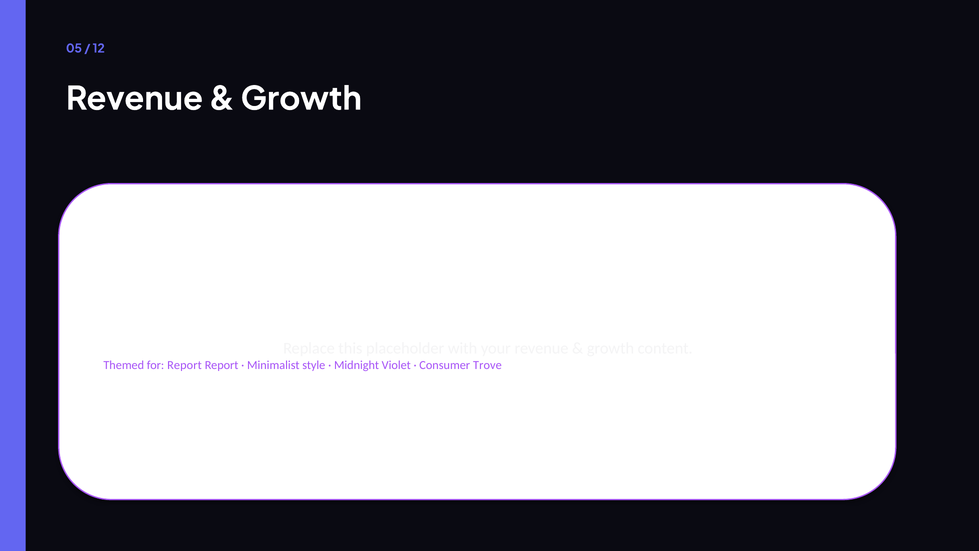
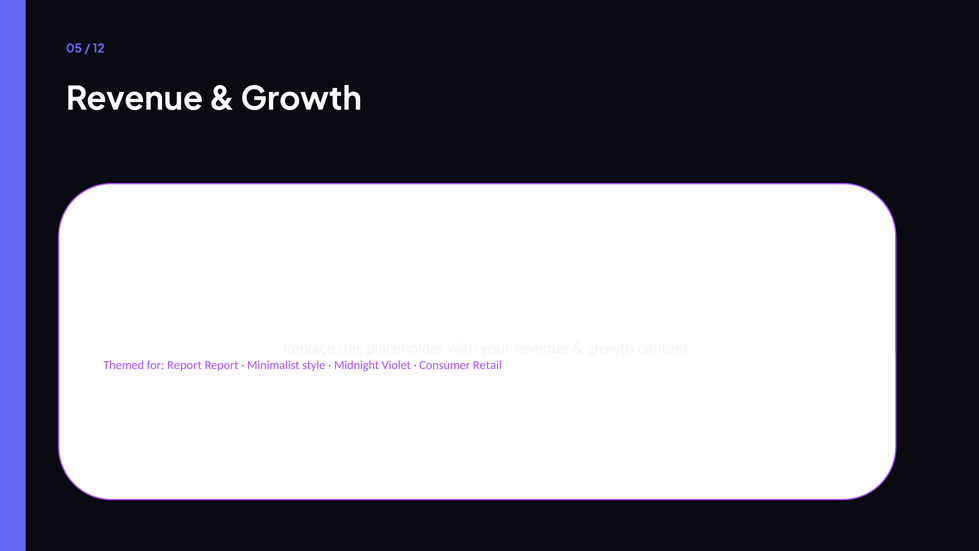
Trove: Trove -> Retail (487, 365)
